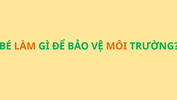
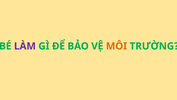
LÀM colour: orange -> purple (25, 46)
